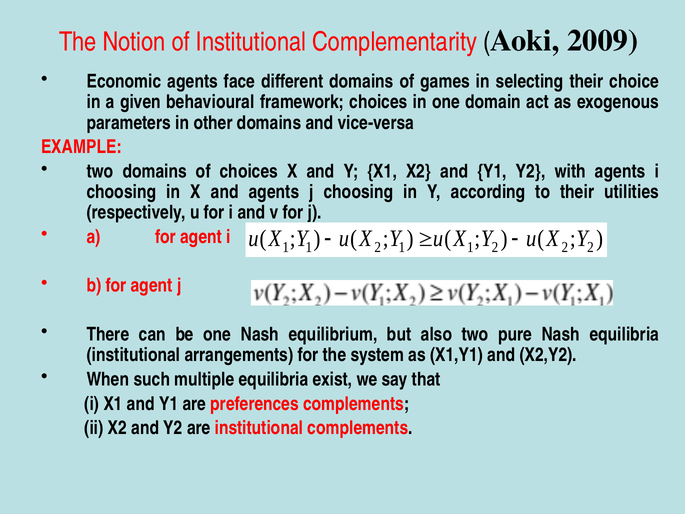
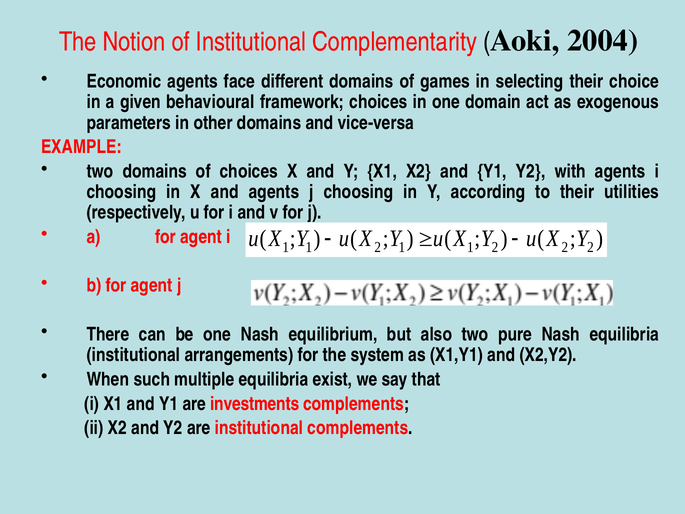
2009: 2009 -> 2004 (603, 41)
preferences: preferences -> investments (255, 404)
